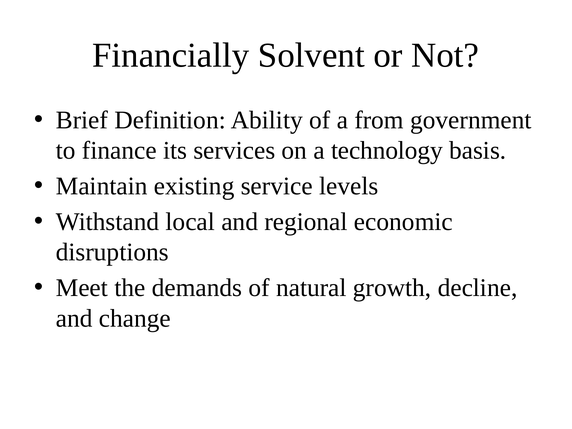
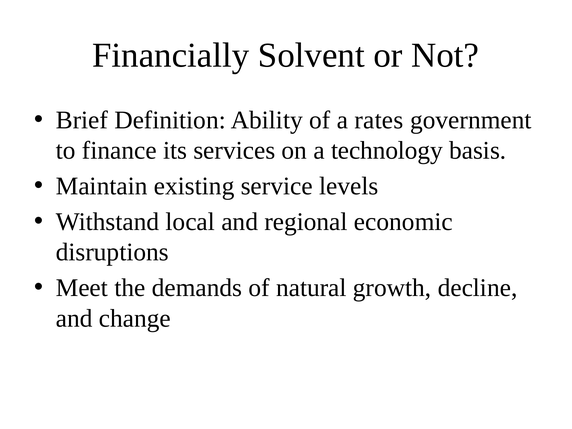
from: from -> rates (379, 120)
